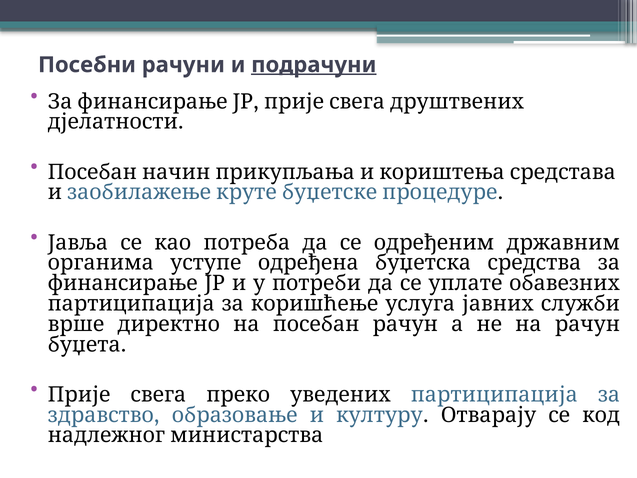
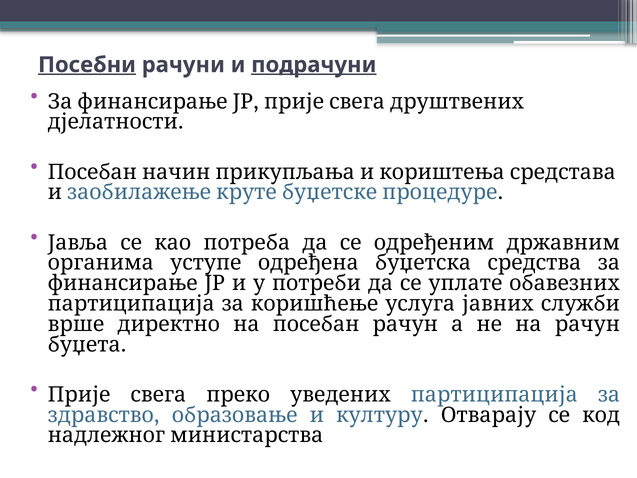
Посебни underline: none -> present (87, 65)
